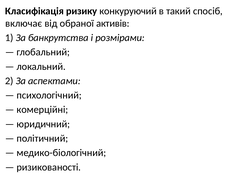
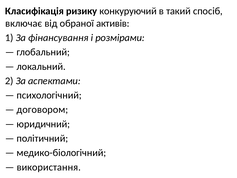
банкрутства: банкрутства -> фінансування (58, 38)
комерційні: комерційні -> договором (42, 109)
ризикованості: ризикованості -> використання (49, 167)
